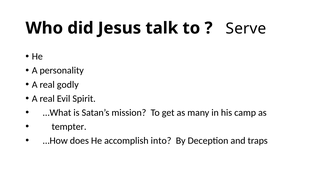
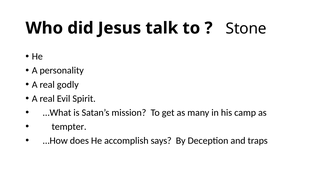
Serve: Serve -> Stone (246, 29)
into: into -> says (161, 141)
